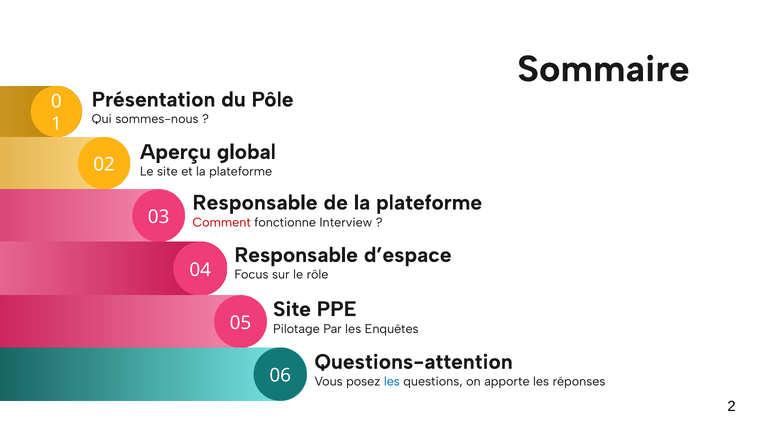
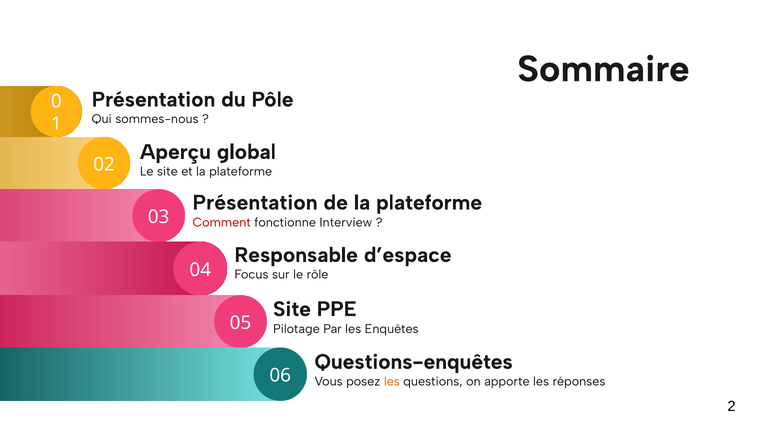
Responsable: Responsable -> Présentation (255, 203)
Questions-attention: Questions-attention -> Questions-enquêtes (414, 362)
les colour: blue -> orange (392, 381)
